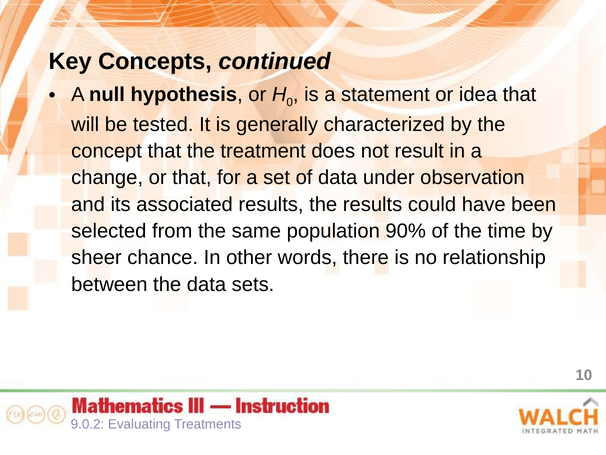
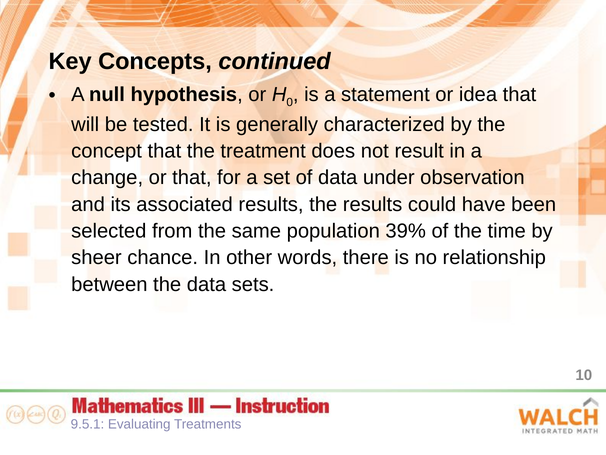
90%: 90% -> 39% (406, 231)
9.0.2: 9.0.2 -> 9.5.1 (87, 424)
